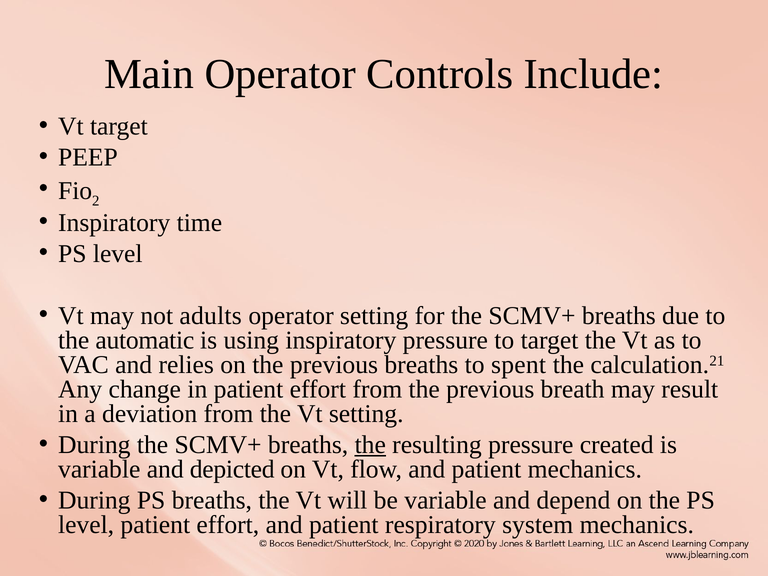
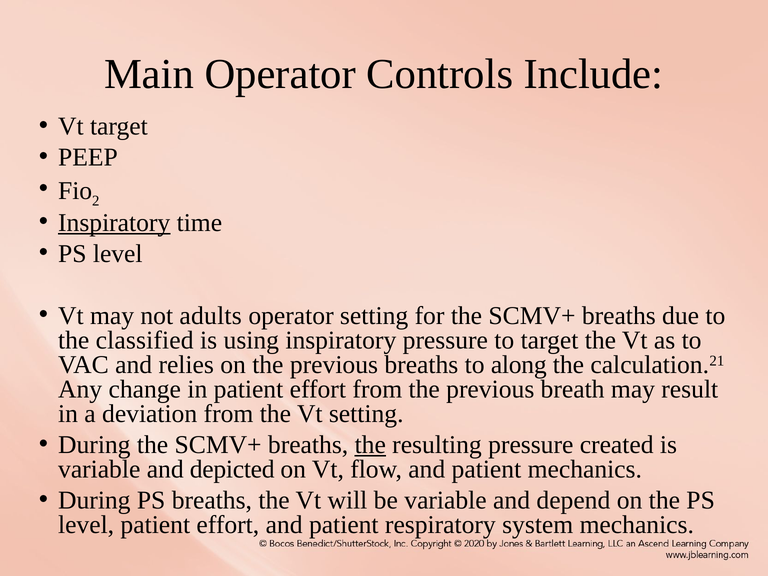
Inspiratory underline: none -> present (114, 223)
automatic: automatic -> classified (145, 340)
spent: spent -> along (519, 365)
